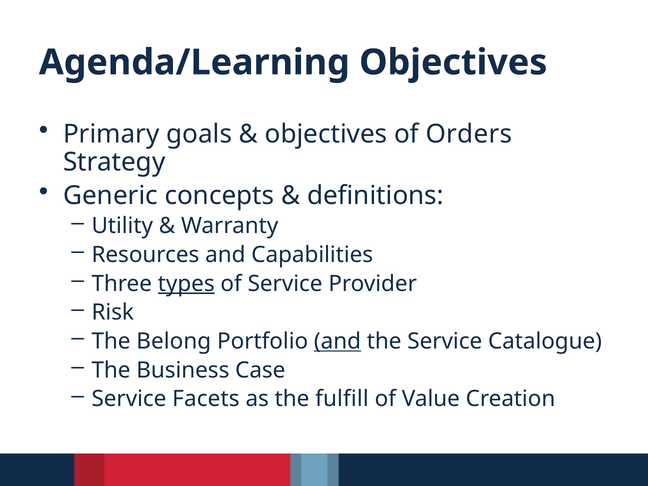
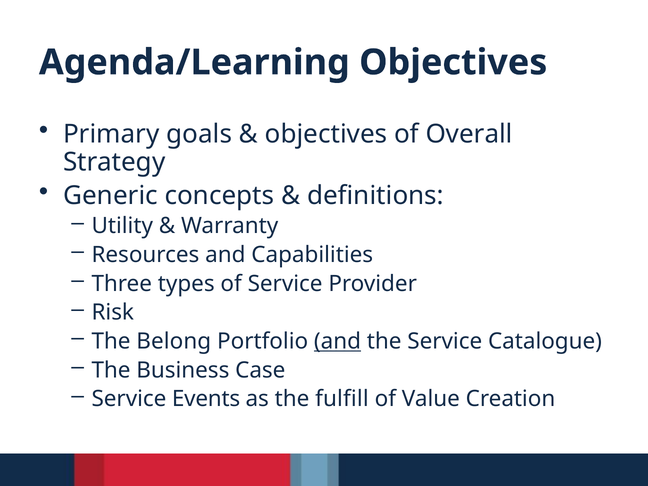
Orders: Orders -> Overall (469, 134)
types underline: present -> none (186, 284)
Facets: Facets -> Events (206, 399)
